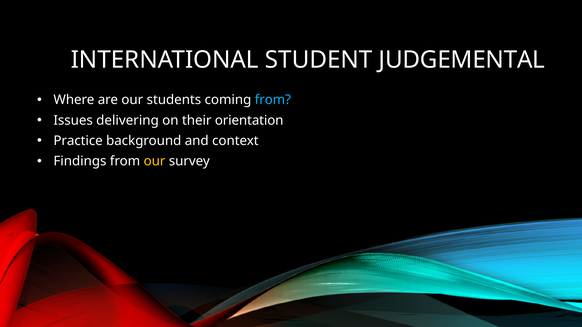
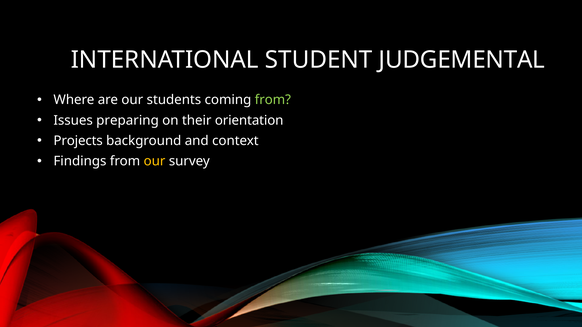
from colour: light blue -> light green (273, 100)
delivering: delivering -> preparing (128, 120)
Practice: Practice -> Projects (78, 141)
